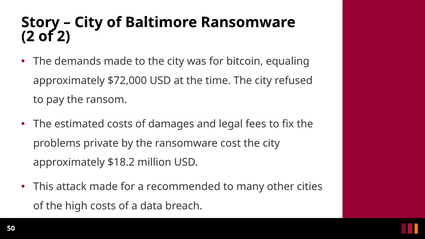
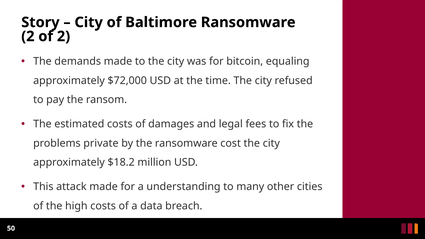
recommended: recommended -> understanding (184, 187)
